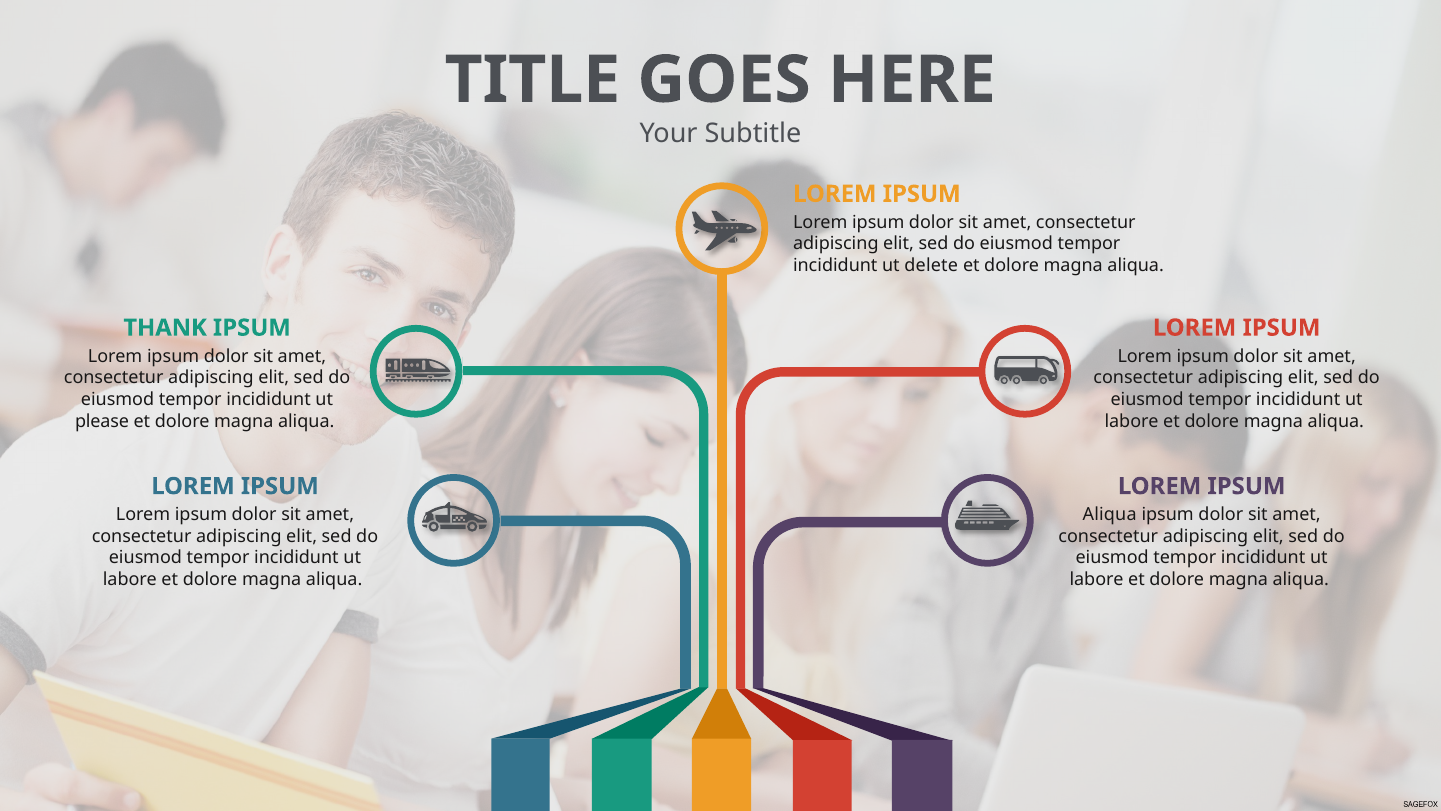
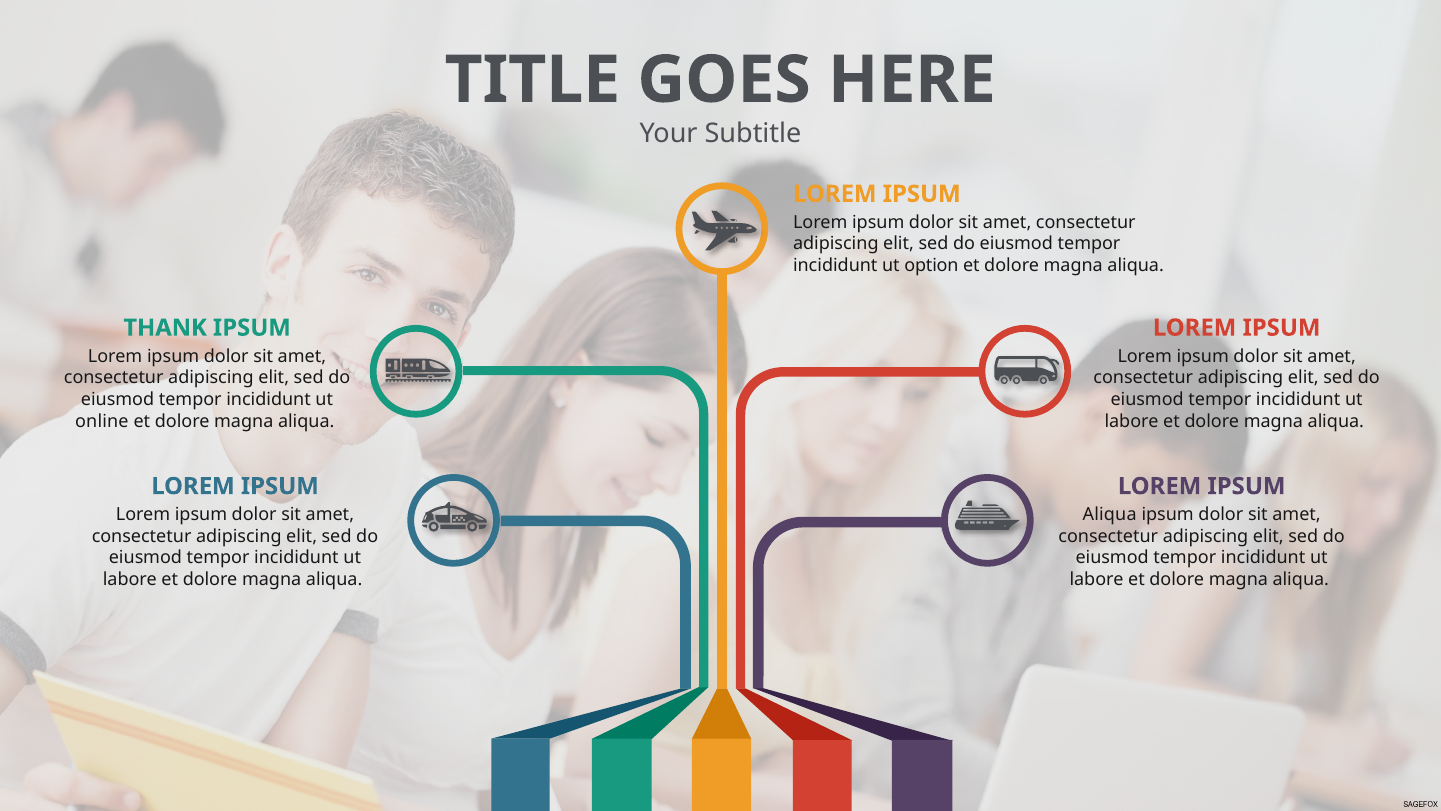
delete: delete -> option (931, 265)
please: please -> online (102, 421)
